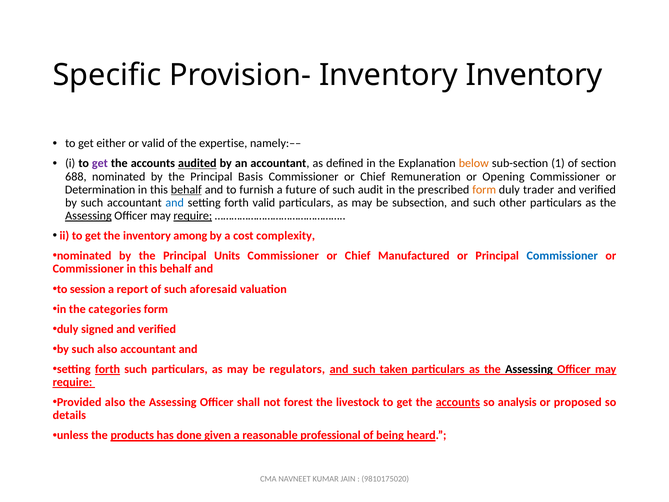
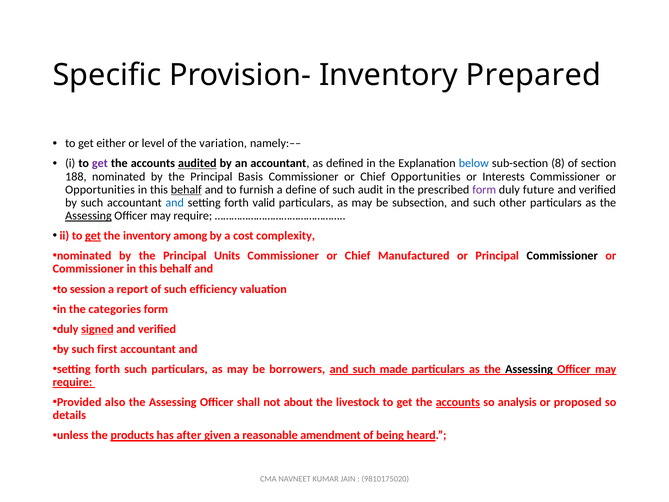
Inventory Inventory: Inventory -> Prepared (534, 75)
or valid: valid -> level (153, 143)
expertise: expertise -> variation (223, 143)
below colour: orange -> blue (474, 163)
1: 1 -> 8 (558, 163)
688: 688 -> 188 (76, 176)
Chief Remuneration: Remuneration -> Opportunities (426, 176)
Opening: Opening -> Interests (504, 176)
Determination: Determination -> Opportunities (100, 190)
future: future -> define (301, 190)
form colour: orange -> purple (484, 190)
trader: trader -> future (539, 190)
require underline: present -> none (193, 216)
get underline: none -> present (93, 236)
Commissioner colour: blue -> black (562, 256)
aforesaid: aforesaid -> efficiency (213, 289)
signed underline: none -> present (97, 329)
such also: also -> first (107, 349)
forth underline: present -> none (107, 369)
regulators: regulators -> borrowers (297, 369)
taken: taken -> made (394, 369)
forest: forest -> about (298, 402)
done: done -> after (189, 435)
professional: professional -> amendment (331, 435)
